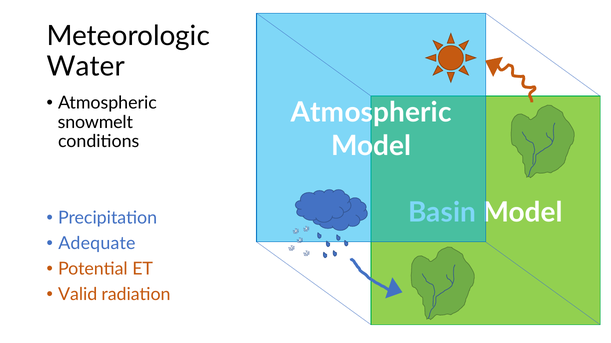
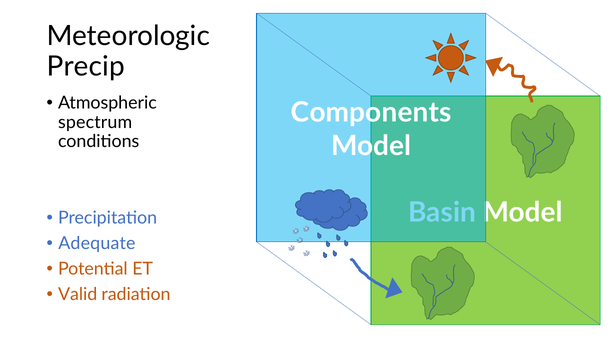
Water: Water -> Precip (86, 66)
Atmospheric: Atmospheric -> Components (371, 113)
snowmelt: snowmelt -> spectrum (95, 122)
